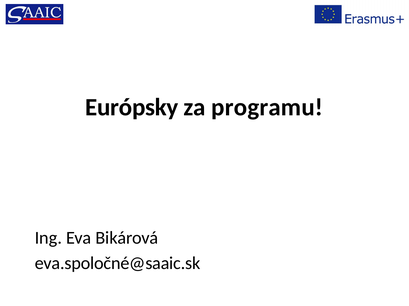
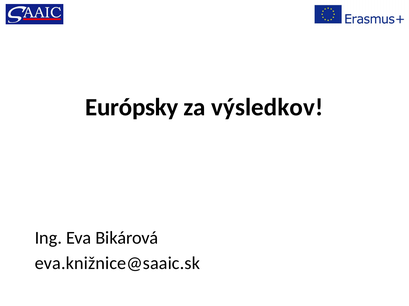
programu: programu -> výsledkov (267, 107)
eva.spoločné@saaic.sk: eva.spoločné@saaic.sk -> eva.knižnice@saaic.sk (117, 264)
